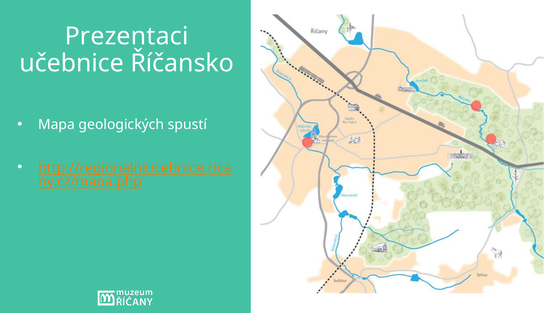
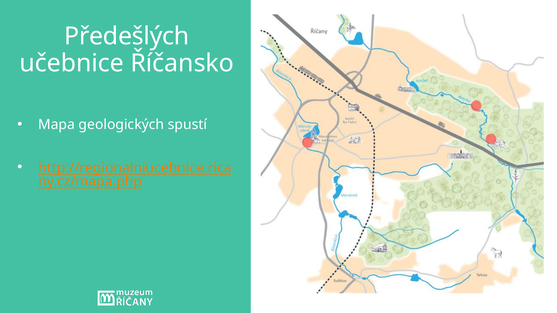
Prezentaci: Prezentaci -> Předešlých (127, 36)
